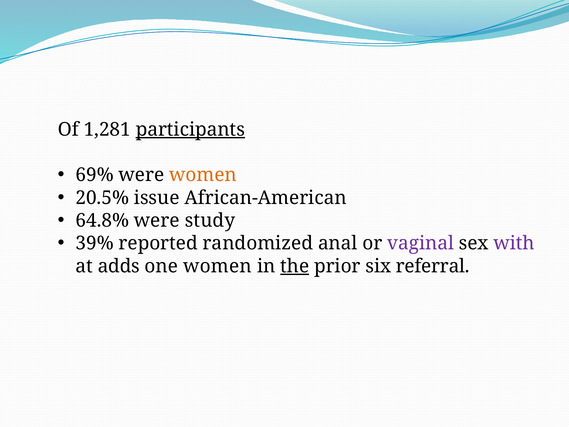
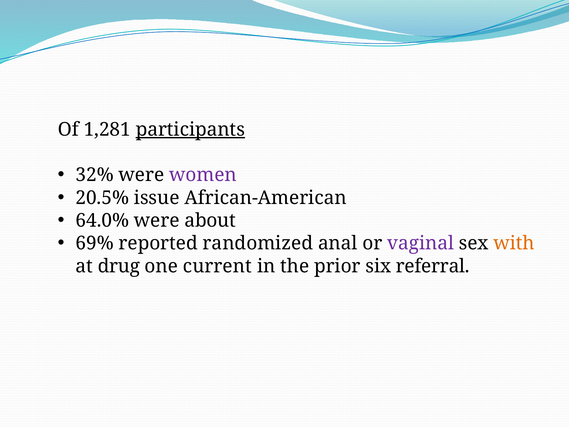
69%: 69% -> 32% (95, 175)
women colour: orange -> purple (203, 175)
64.8%: 64.8% -> 64.0% (102, 220)
study: study -> about (210, 220)
39%: 39% -> 69% (95, 243)
with colour: purple -> orange (514, 243)
adds: adds -> drug (119, 266)
one women: women -> current (217, 266)
the underline: present -> none (295, 266)
